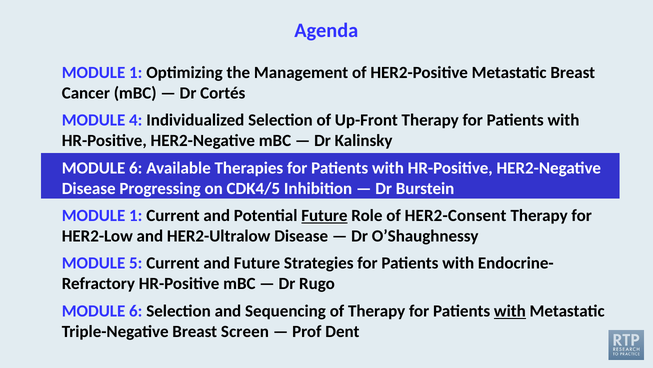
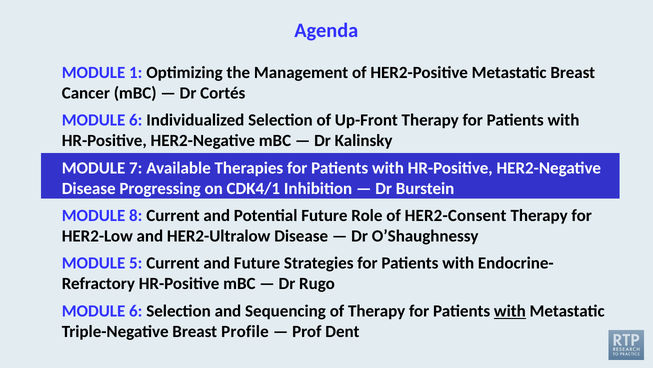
4: 4 -> 6 (136, 120)
6: 6 -> 7 (136, 168)
CDK4/5: CDK4/5 -> CDK4/1 (253, 188)
1: 1 -> 8 (136, 215)
Future underline: present -> none (324, 215)
Screen: Screen -> Profile (245, 331)
